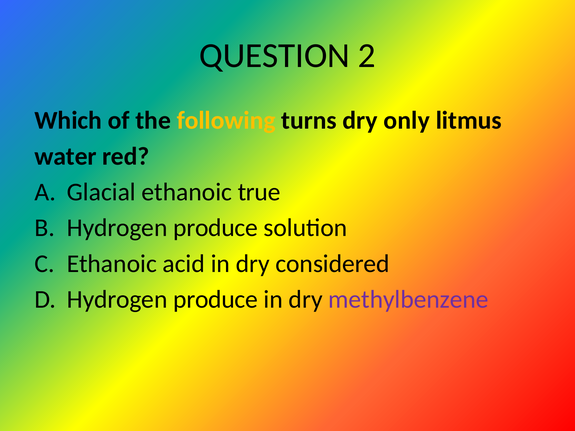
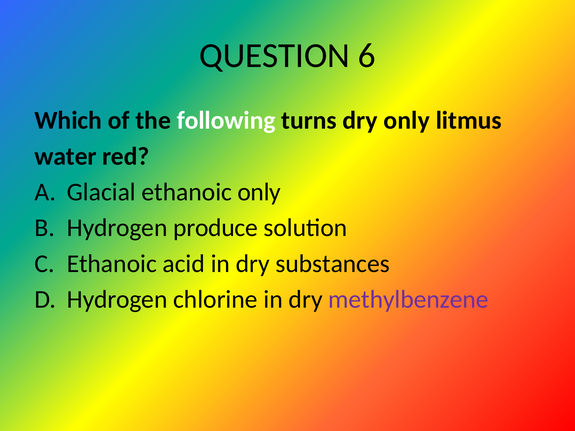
2: 2 -> 6 (367, 56)
following colour: yellow -> white (226, 121)
ethanoic true: true -> only (259, 192)
considered: considered -> substances (333, 264)
produce: produce -> chlorine (215, 300)
